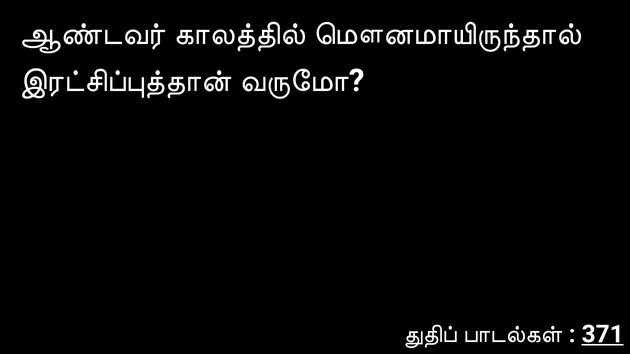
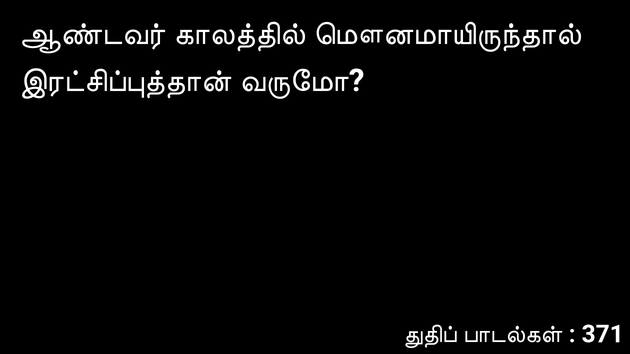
371 underline: present -> none (603, 335)
